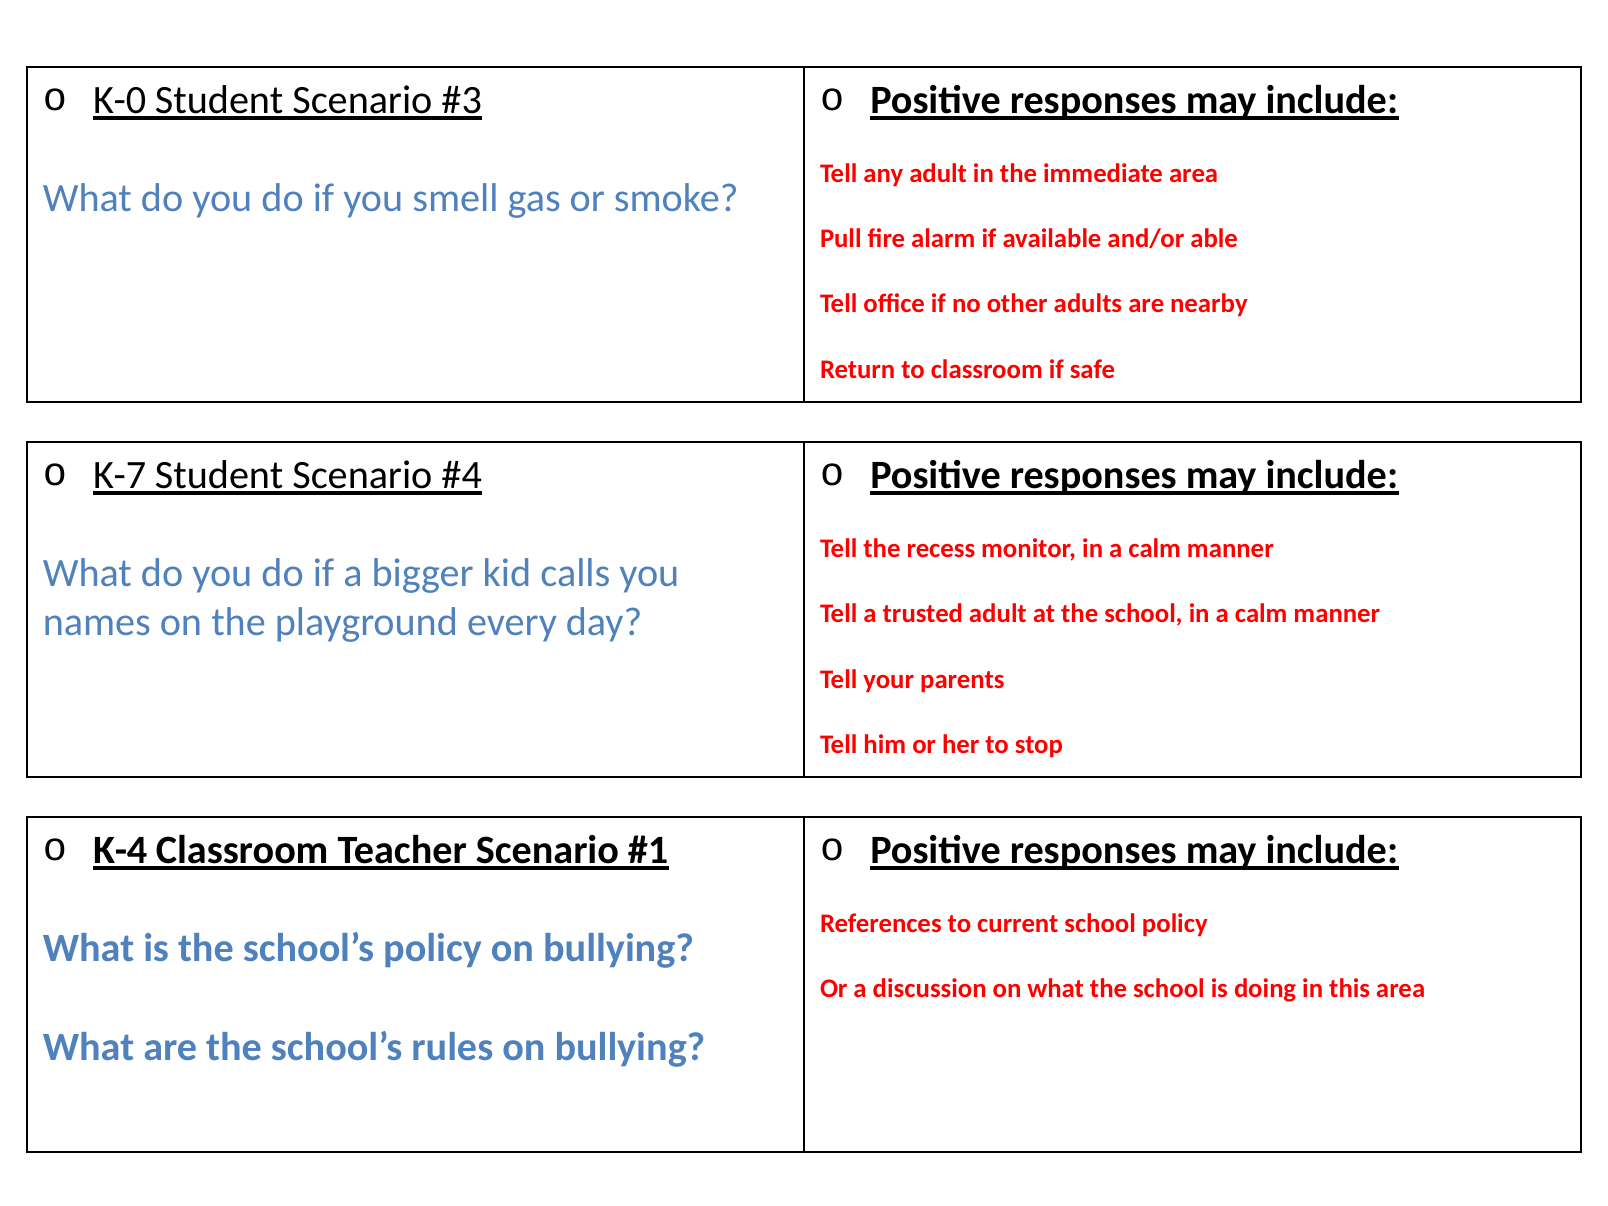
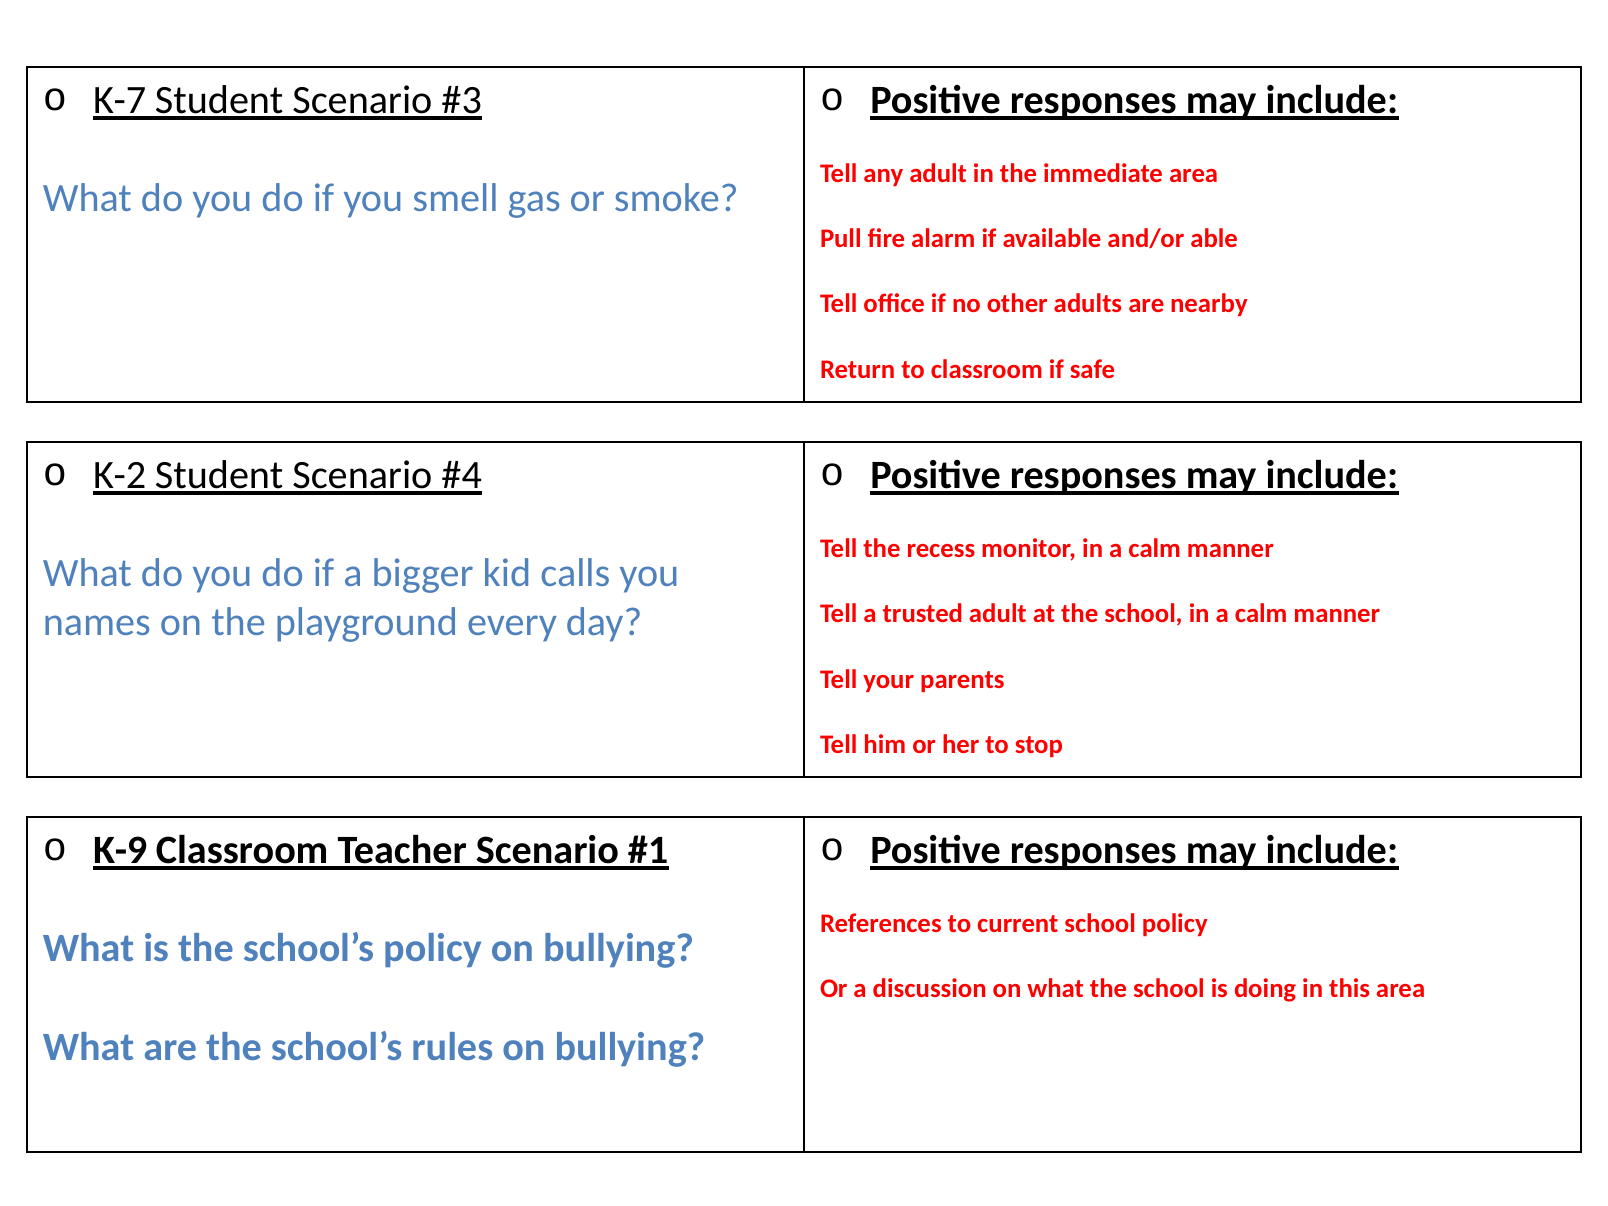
K-0: K-0 -> K-7 (120, 100)
K-7: K-7 -> K-2 (120, 475)
K-4: K-4 -> K-9 (120, 850)
